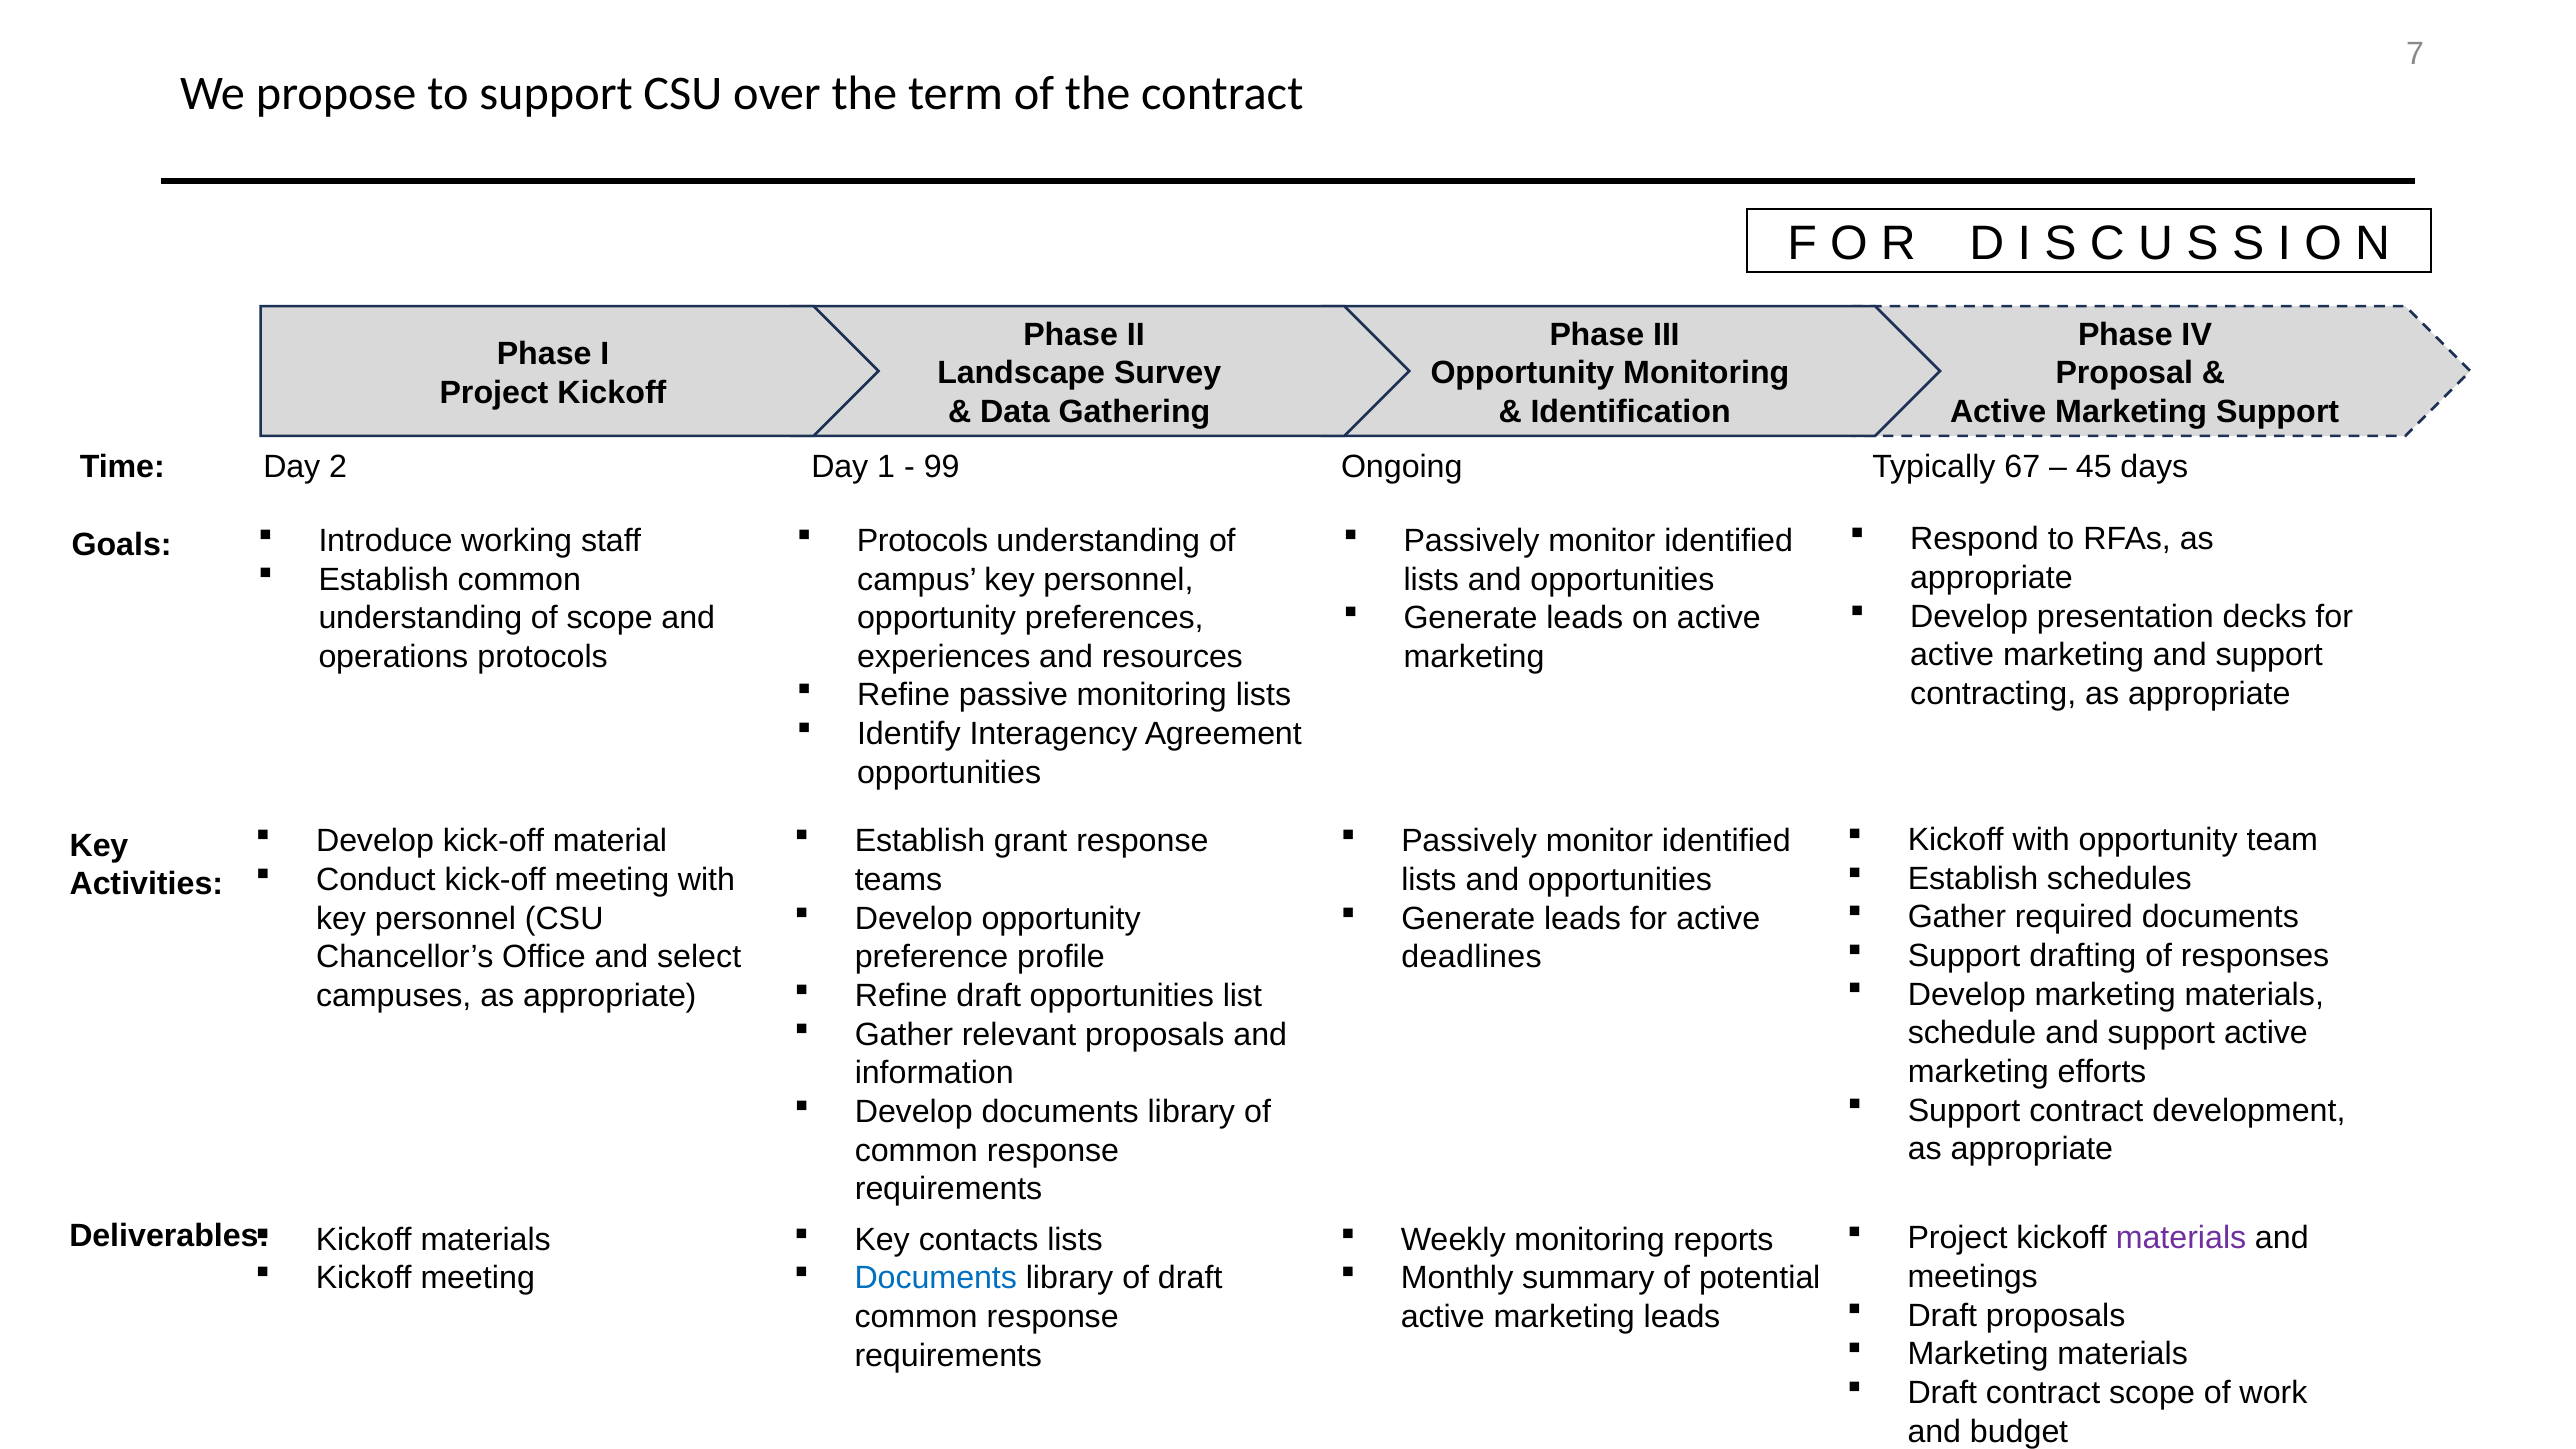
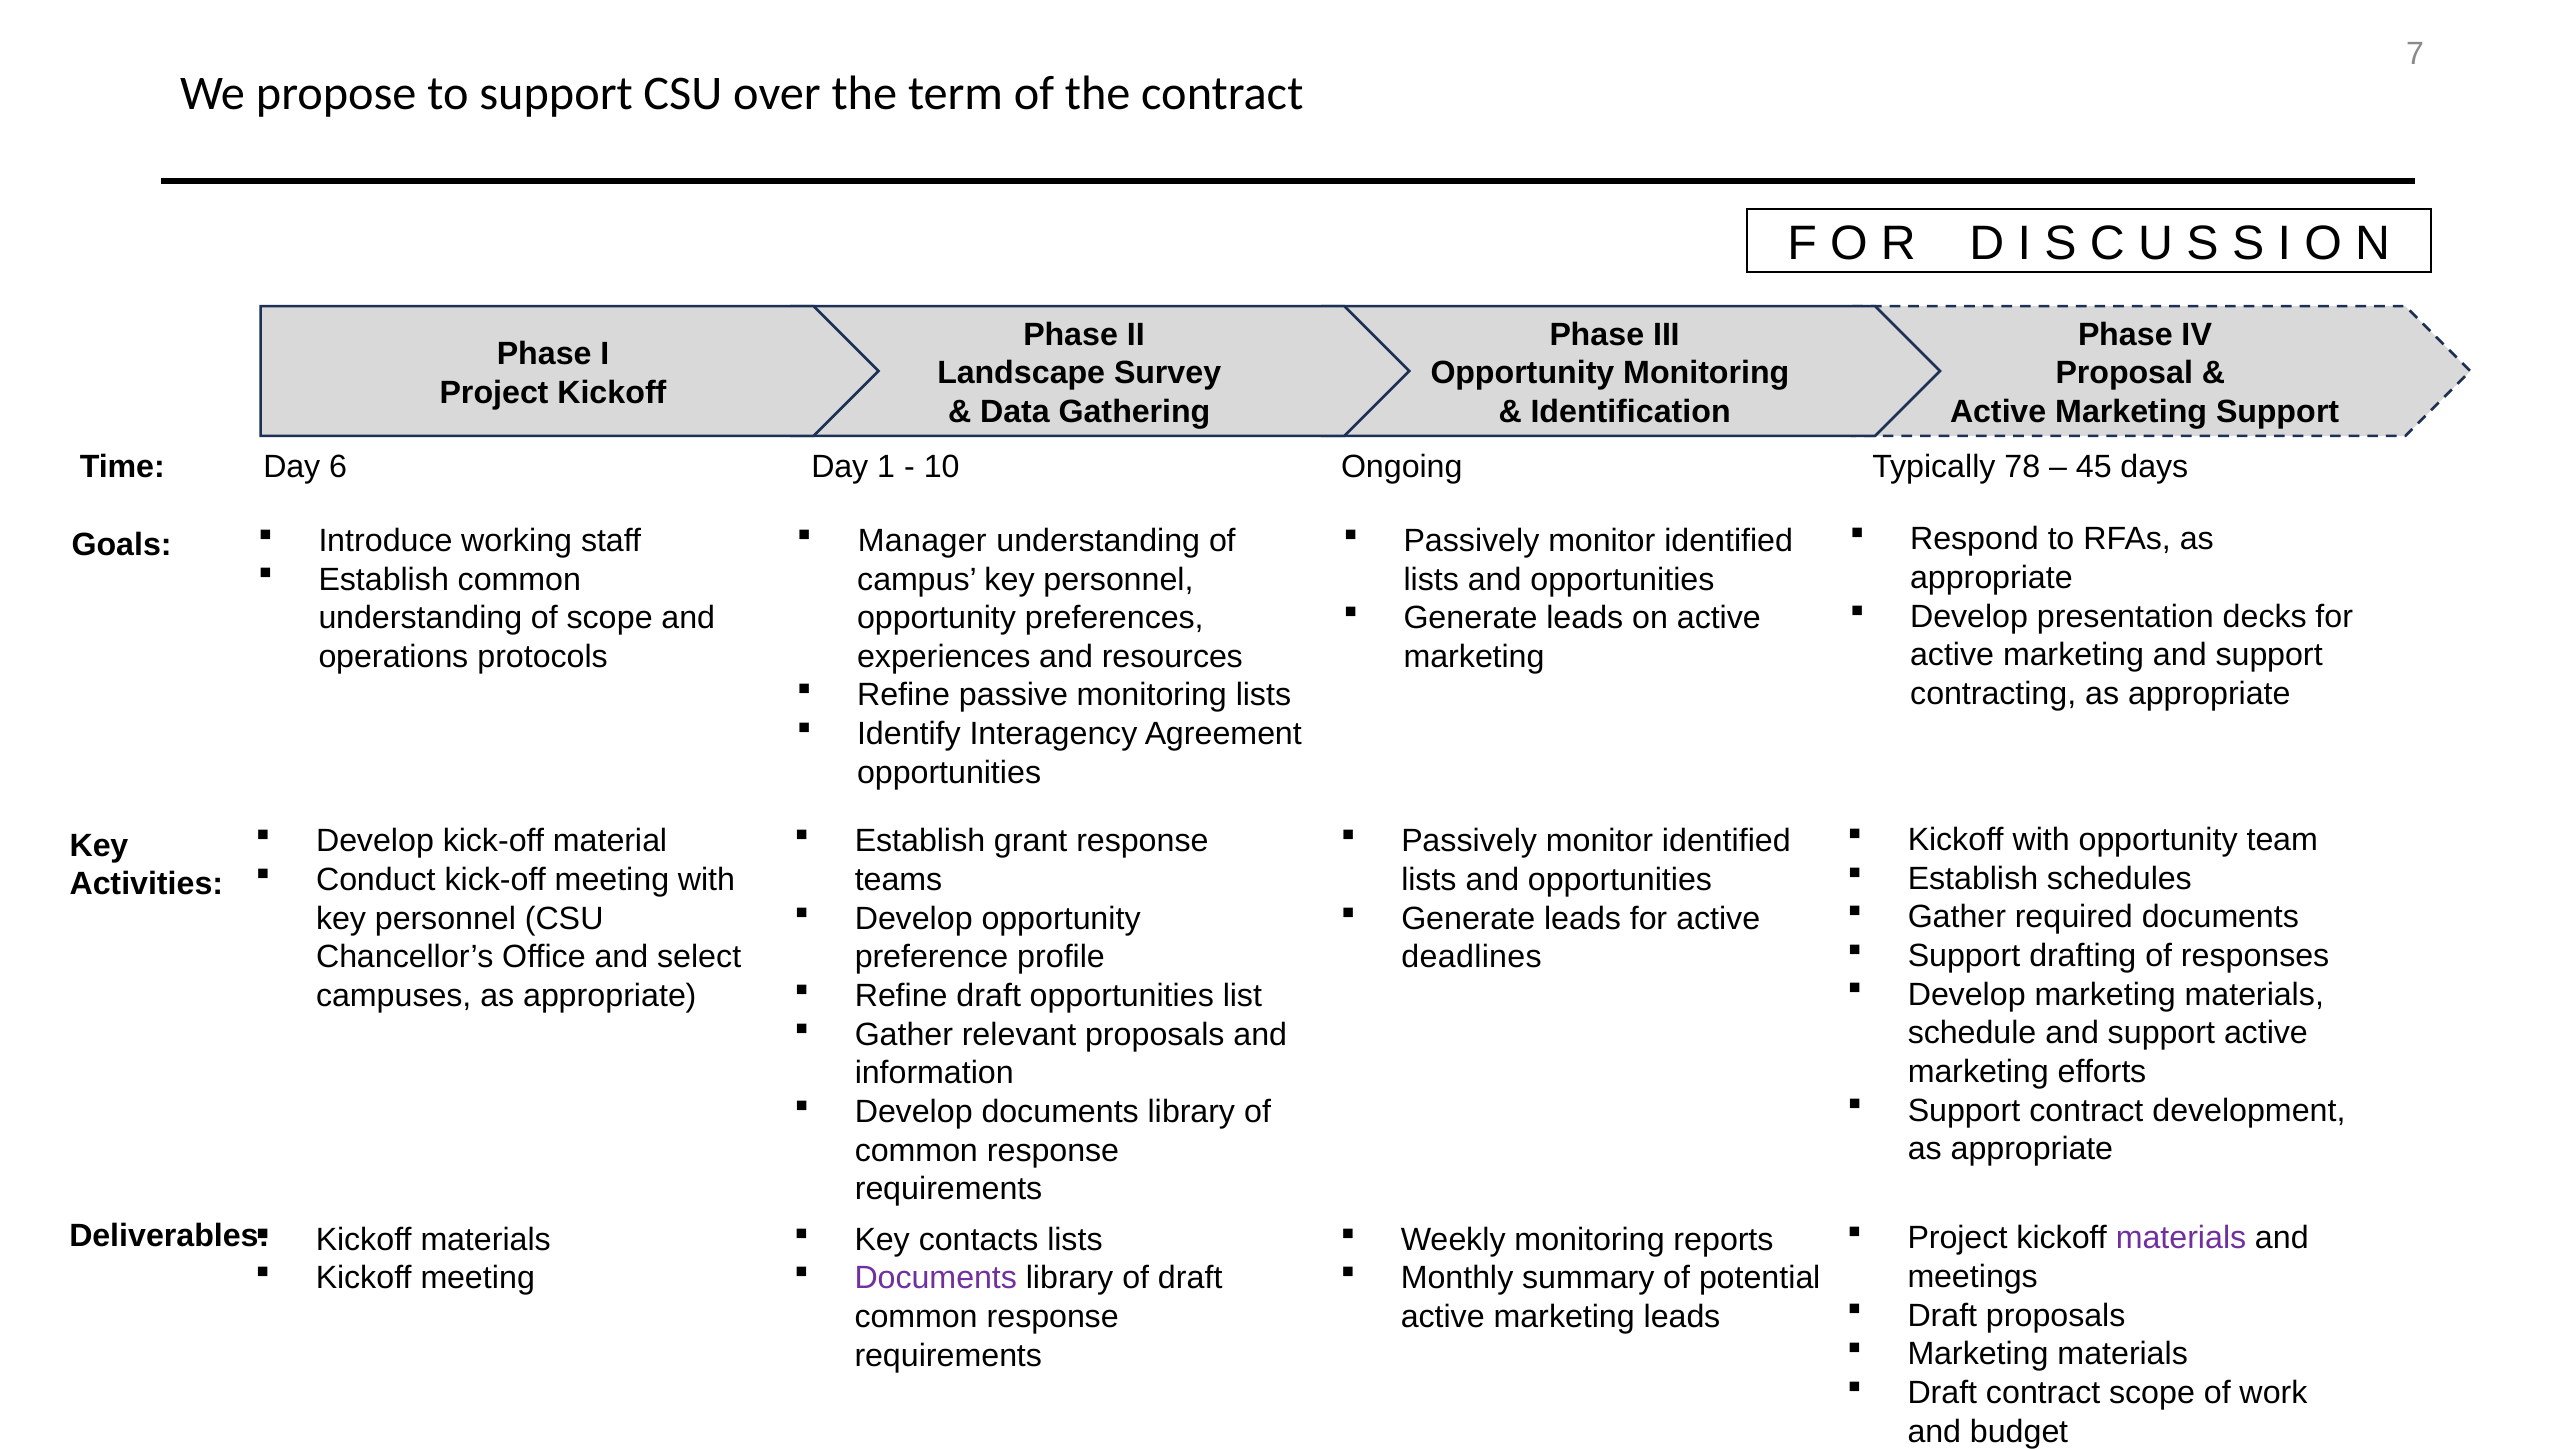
2: 2 -> 6 (338, 467)
99: 99 -> 10 (942, 467)
67: 67 -> 78 (2022, 467)
Protocols: Protocols -> Manager (922, 541)
Documents colour: blue -> purple (936, 1278)
